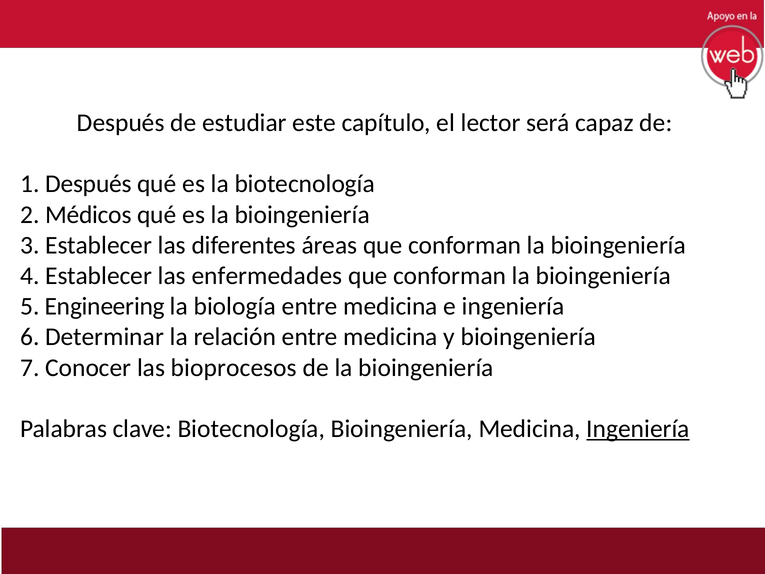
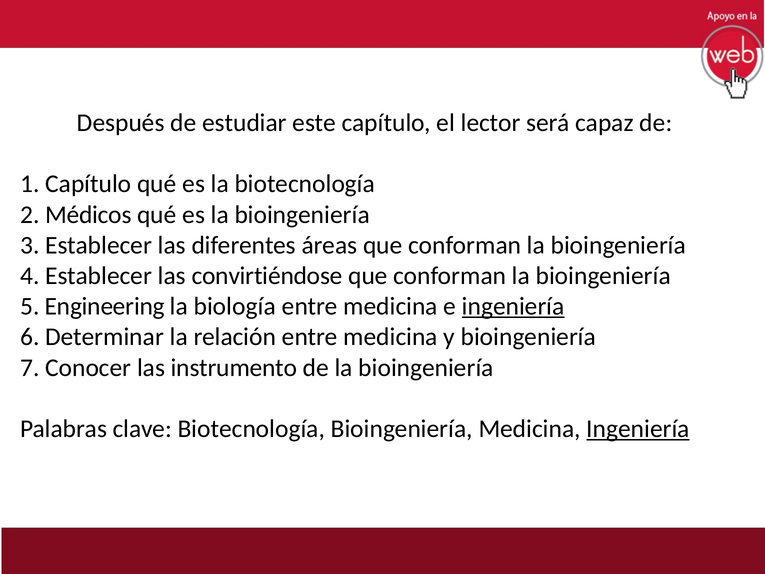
1 Después: Después -> Capítulo (88, 184)
enfermedades: enfermedades -> convirtiéndose (267, 276)
ingeniería underline: none -> present (513, 306)
bioprocesos: bioprocesos -> instrumento (234, 367)
